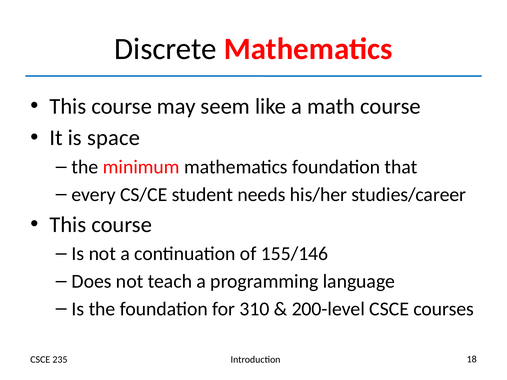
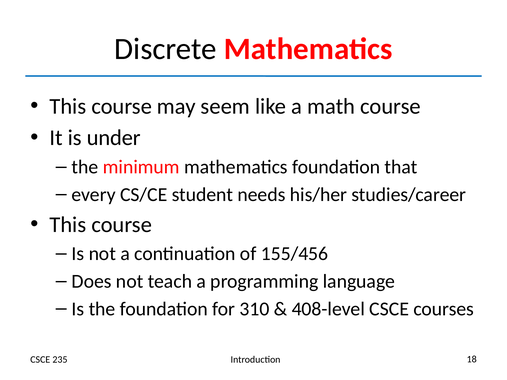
space: space -> under (114, 138)
155/146: 155/146 -> 155/456 (295, 254)
200-level: 200-level -> 408-level (328, 309)
